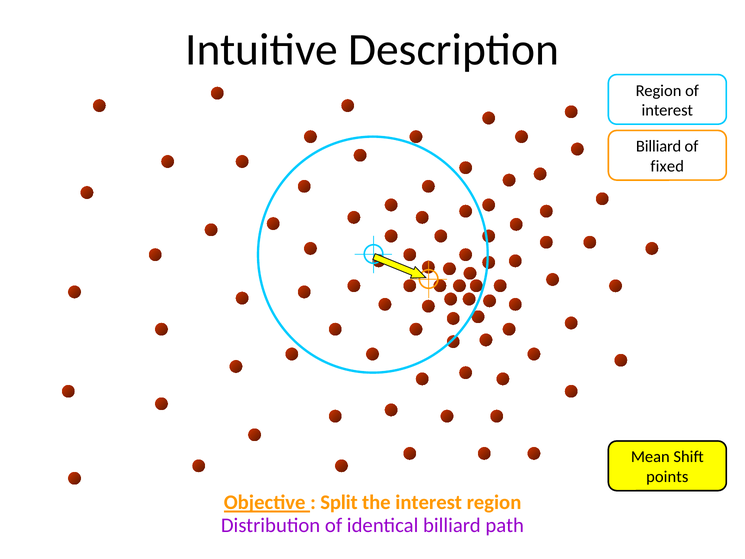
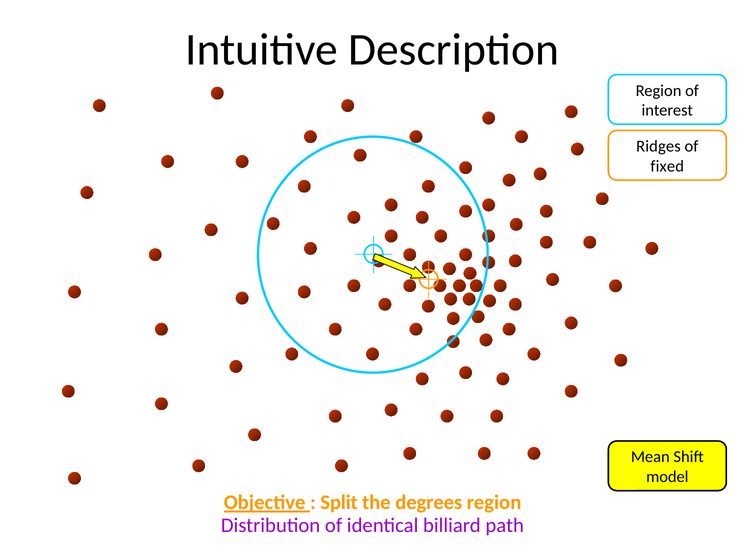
Billiard: Billiard -> Ridges (658, 146)
points: points -> model (667, 477)
the interest: interest -> degrees (429, 502)
